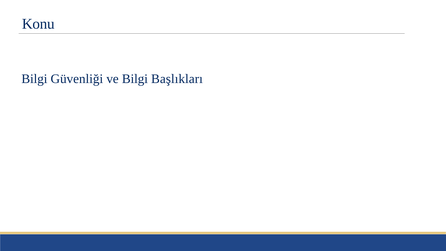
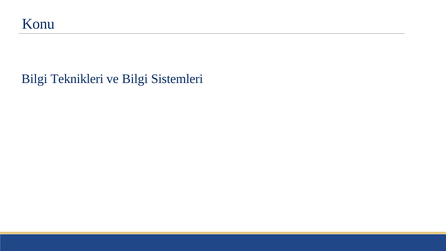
Güvenliği: Güvenliği -> Teknikleri (77, 79)
Başlıkları: Başlıkları -> Sistemleri (177, 79)
